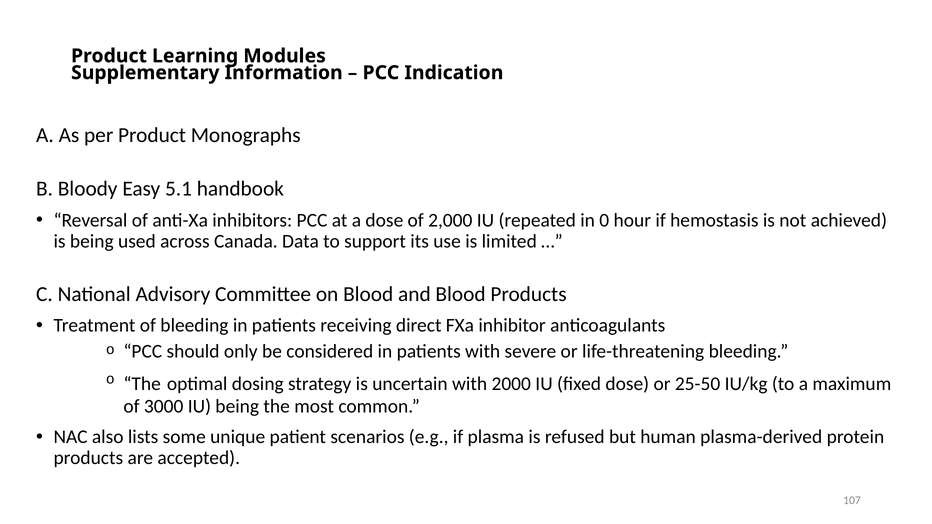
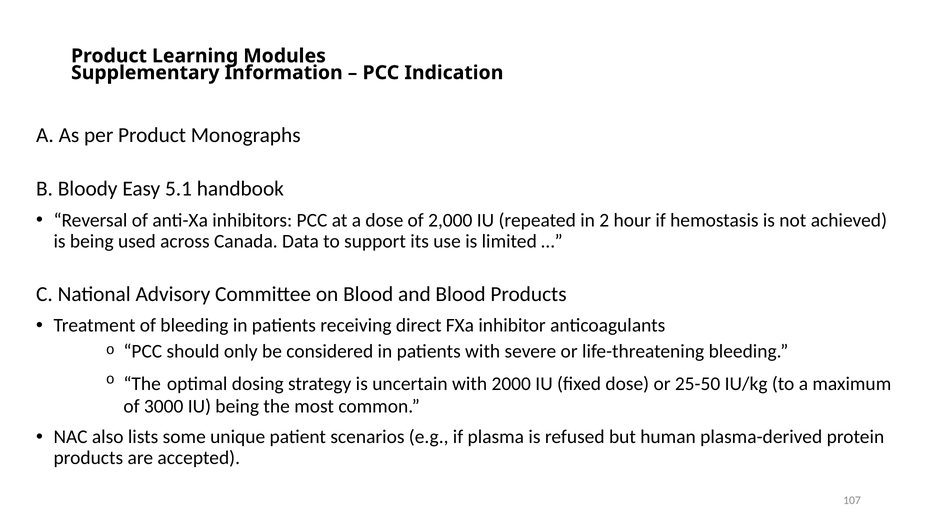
0: 0 -> 2 (604, 220)
